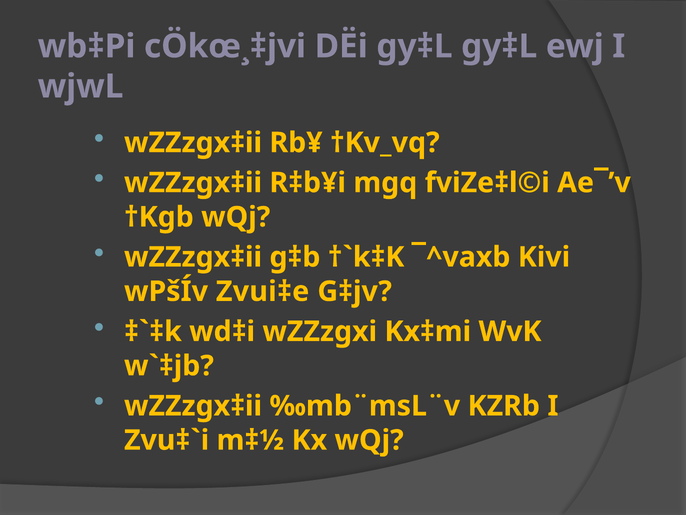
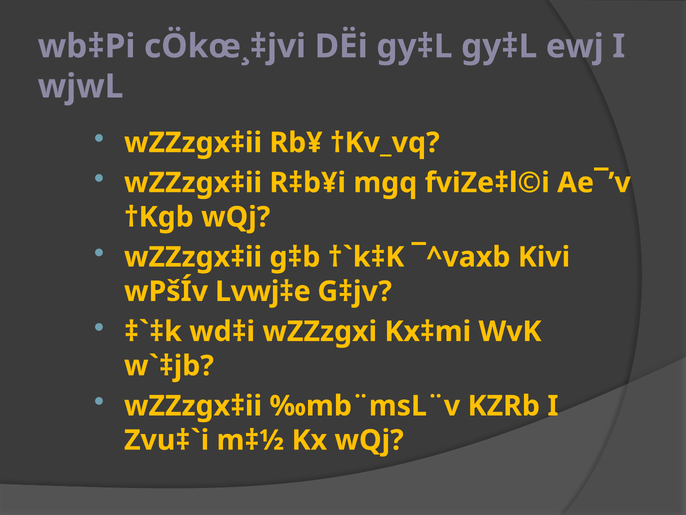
Zvui‡e: Zvui‡e -> Lvwj‡e (263, 291)
